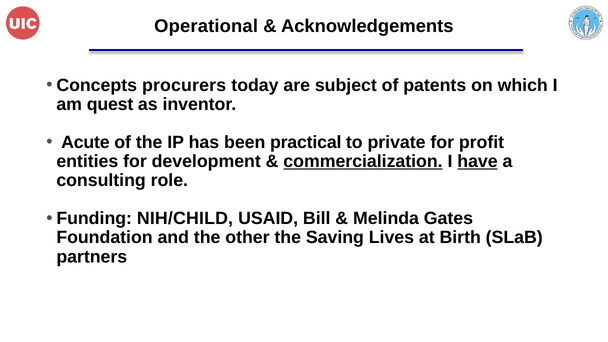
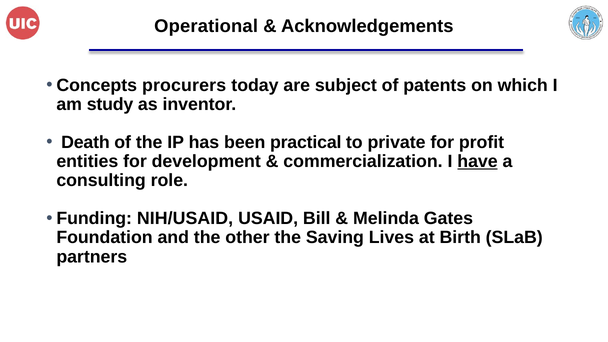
quest: quest -> study (110, 104)
Acute: Acute -> Death (85, 142)
commercialization underline: present -> none (363, 161)
NIH/CHILD: NIH/CHILD -> NIH/USAID (185, 218)
